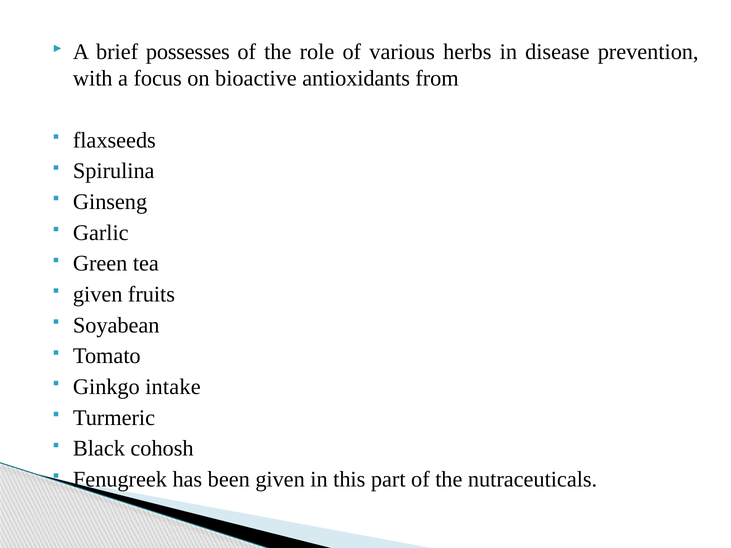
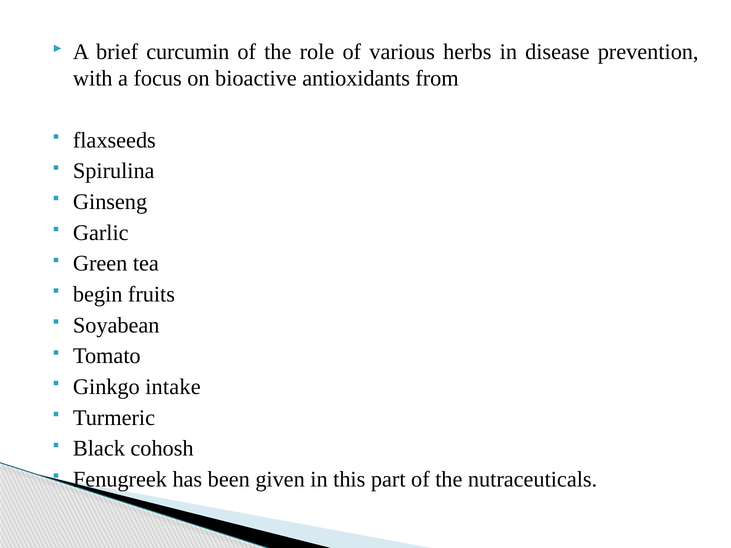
possesses: possesses -> curcumin (188, 52)
given: given -> begin (98, 295)
